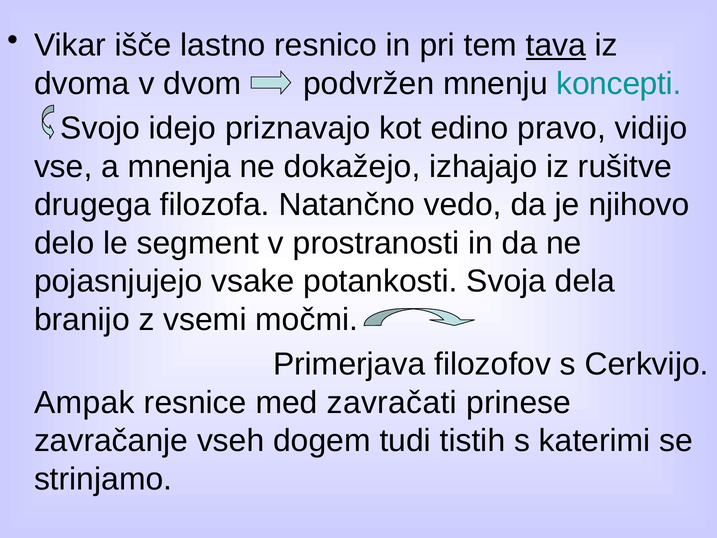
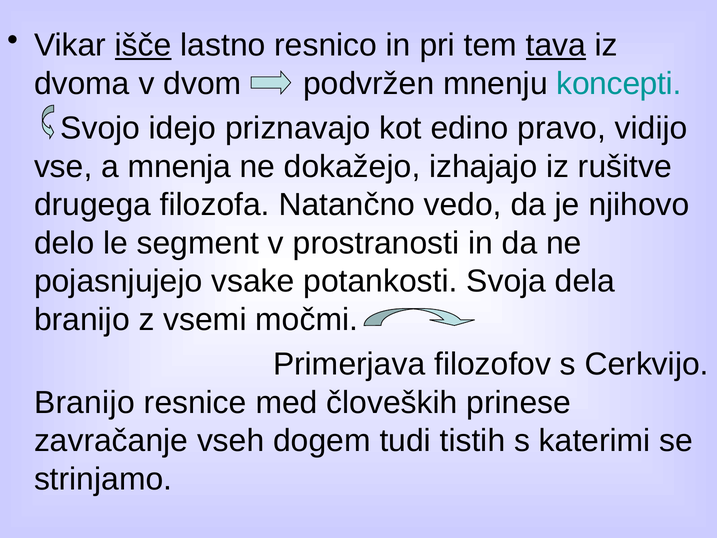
išče underline: none -> present (143, 45)
Ampak: Ampak -> Branijo (84, 402)
zavračati: zavračati -> človeških (392, 402)
